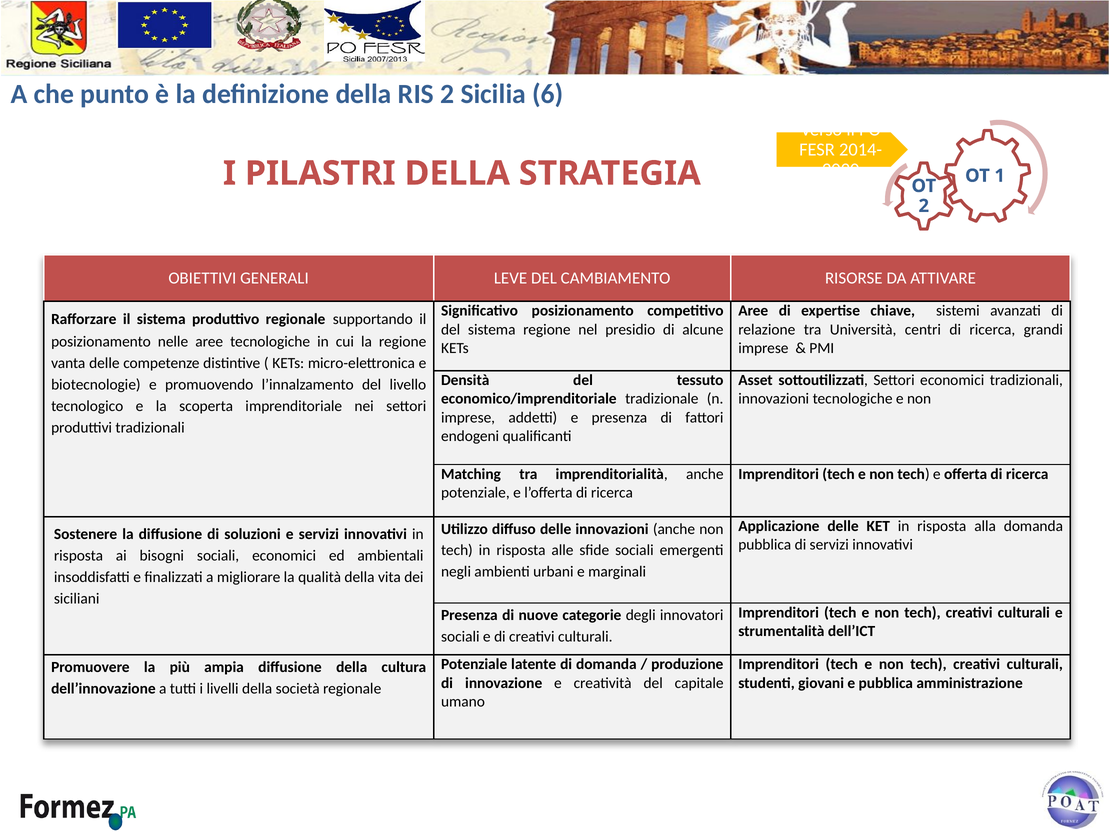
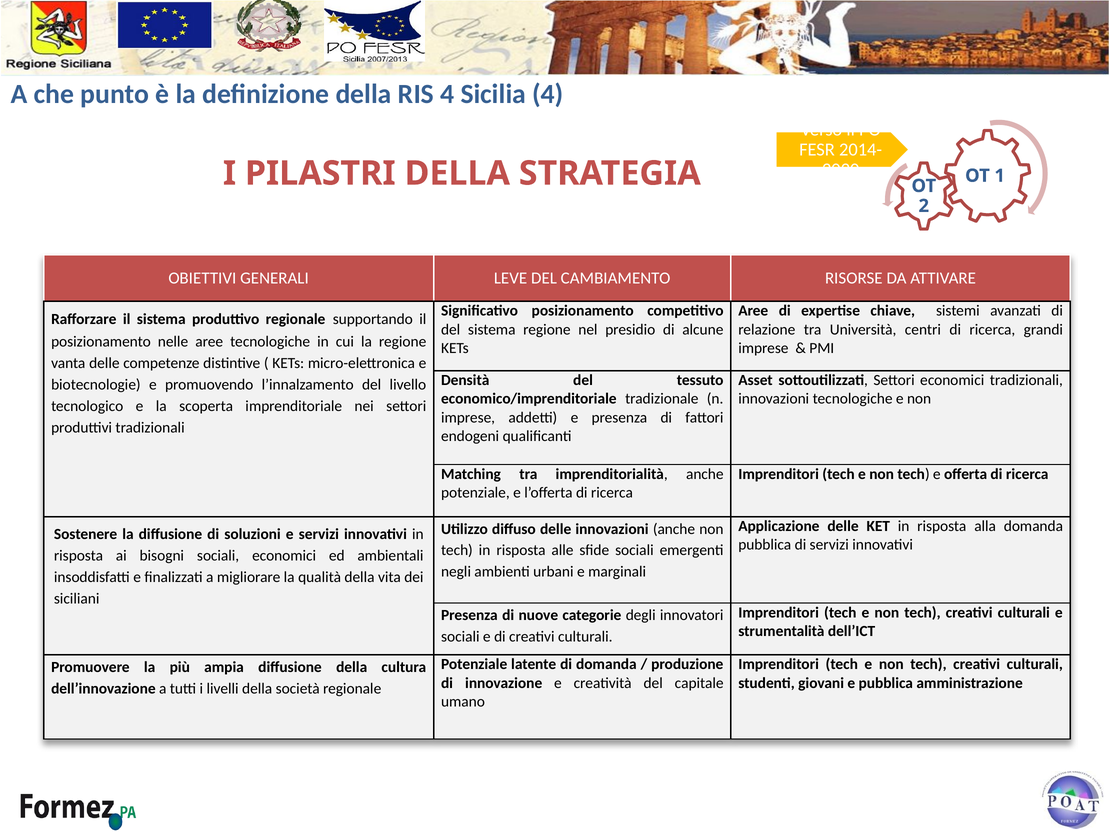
RIS 2: 2 -> 4 (447, 94)
Sicilia 6: 6 -> 4 (548, 94)
